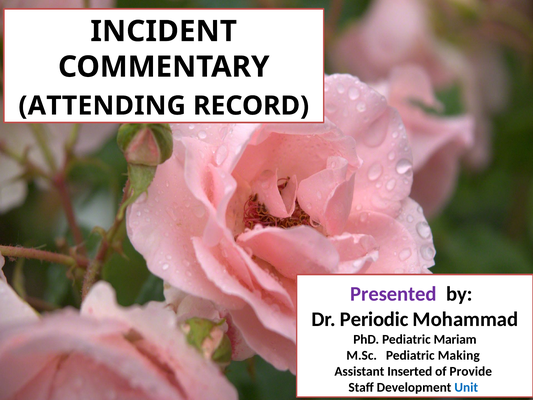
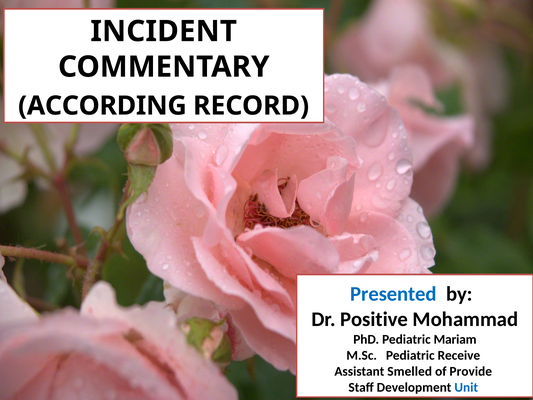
ATTENDING: ATTENDING -> ACCORDING (102, 106)
Presented colour: purple -> blue (393, 294)
Periodic: Periodic -> Positive (374, 319)
Making: Making -> Receive (459, 355)
Inserted: Inserted -> Smelled (410, 371)
